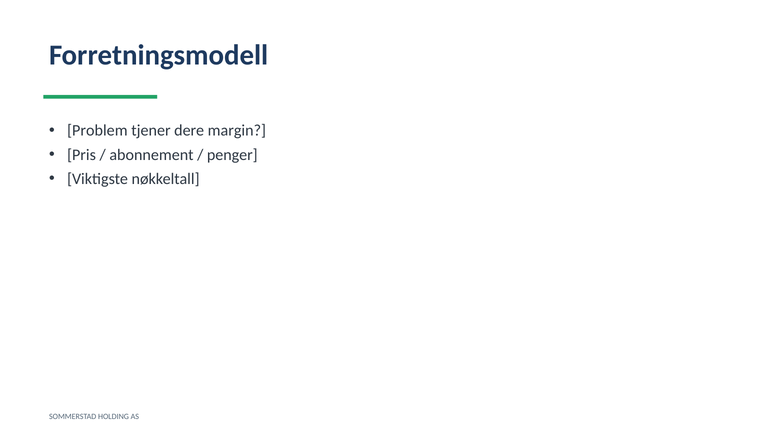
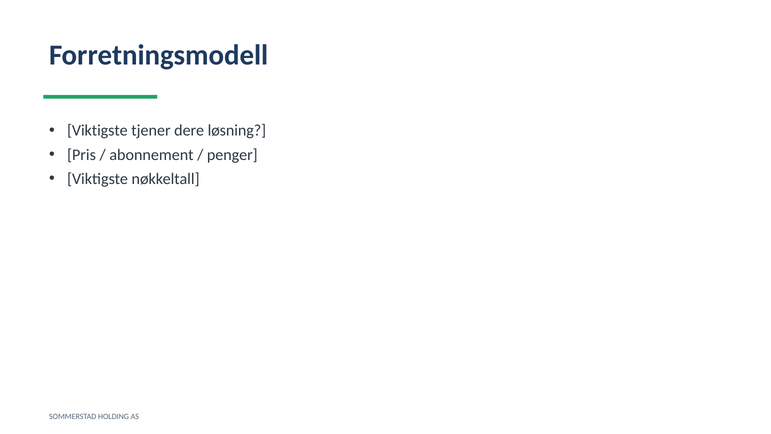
Problem: Problem -> Viktigste (97, 131)
margin: margin -> løsning (237, 131)
